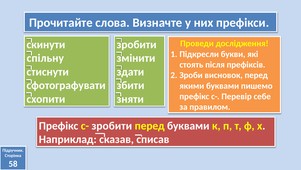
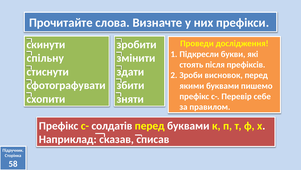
с- зробити: зробити -> солдатів (112, 125)
